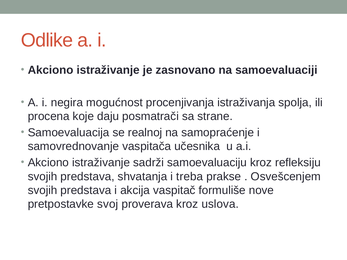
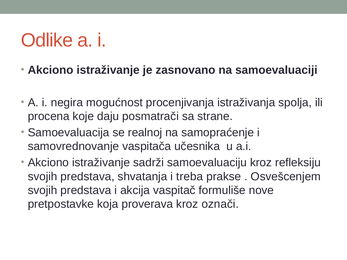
svoj: svoj -> koja (108, 204)
uslova: uslova -> označi (220, 204)
